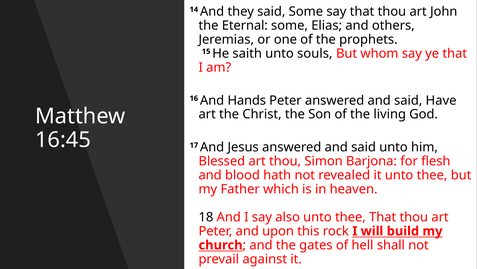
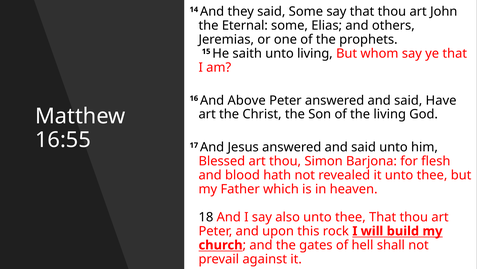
unto souls: souls -> living (315, 53)
Hands: Hands -> Above (247, 100)
16:45: 16:45 -> 16:55 (63, 140)
